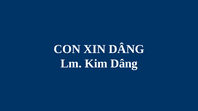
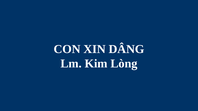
Kim Dâng: Dâng -> Lòng (124, 64)
